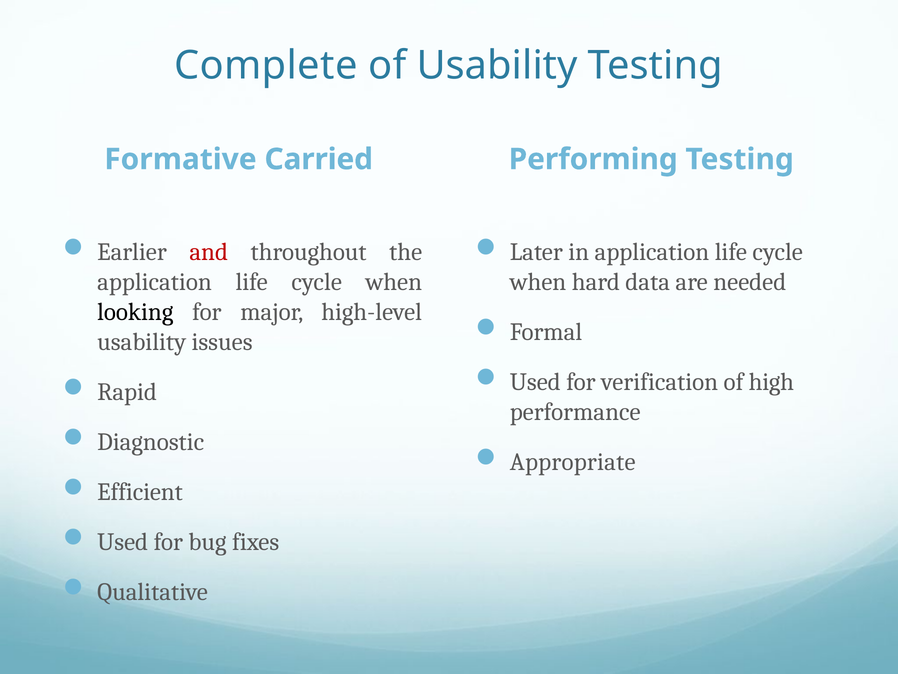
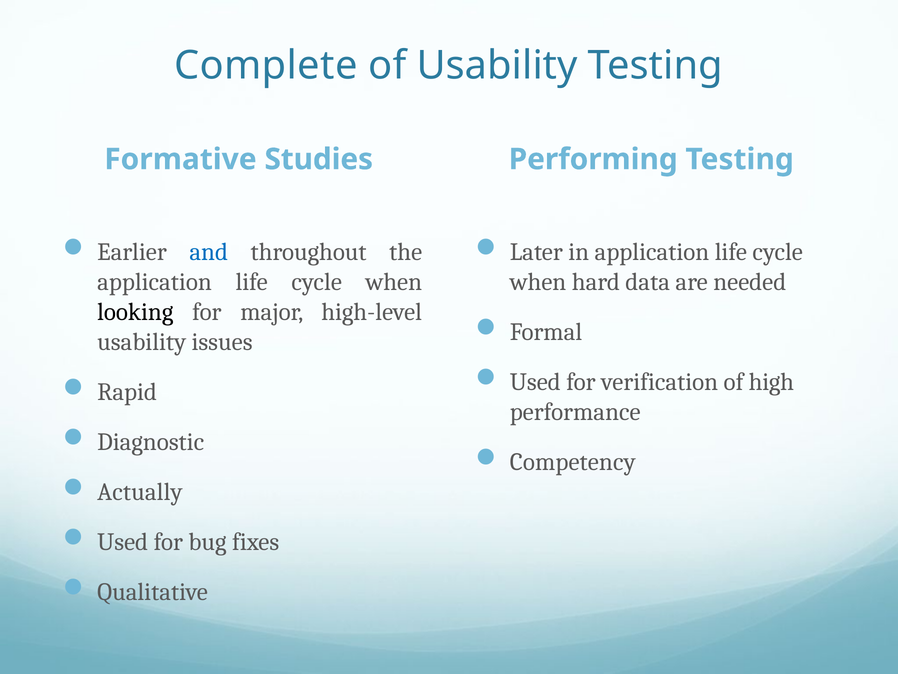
Carried: Carried -> Studies (319, 159)
and colour: red -> blue (209, 252)
Appropriate: Appropriate -> Competency (573, 462)
Efficient: Efficient -> Actually (140, 491)
